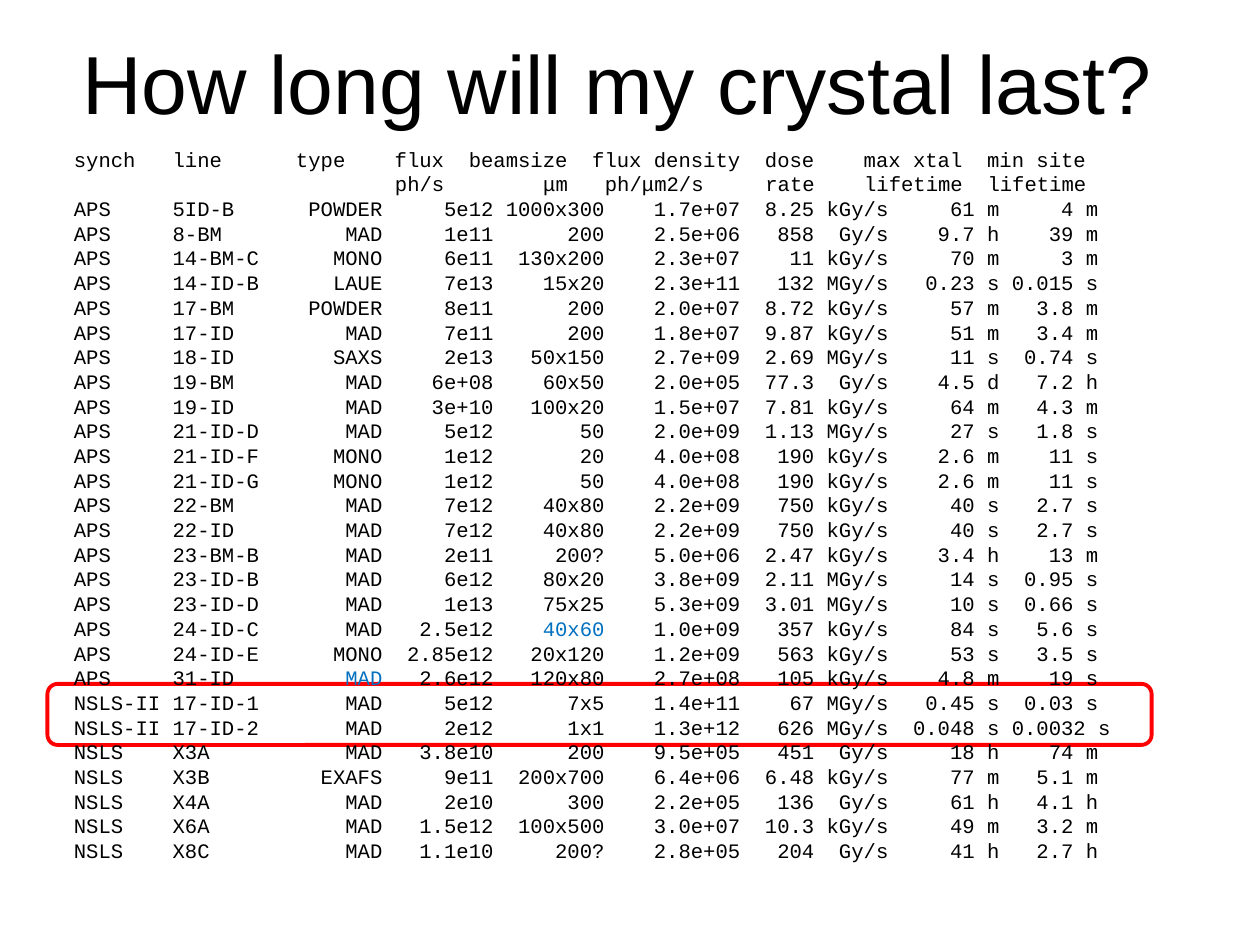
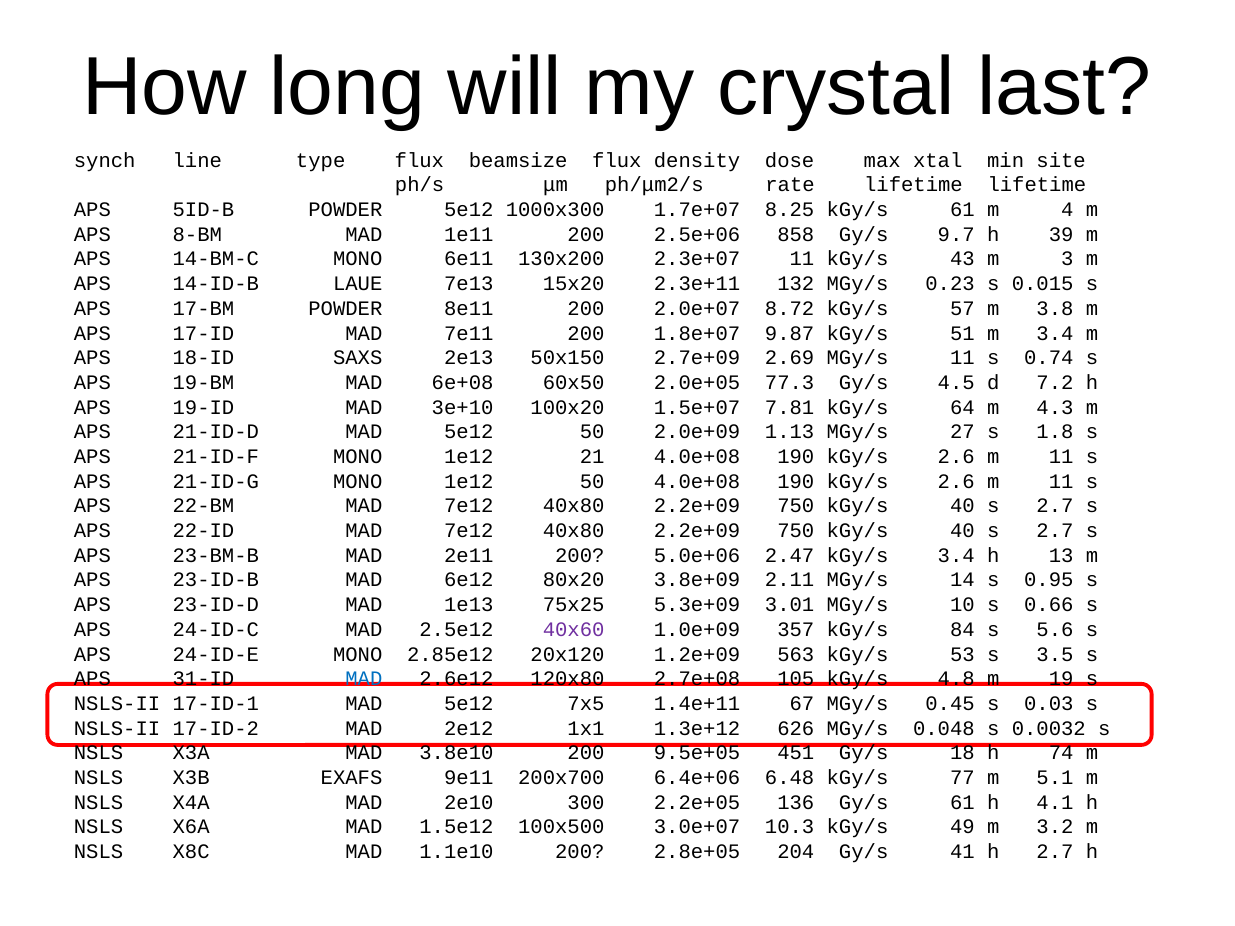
70: 70 -> 43 (962, 259)
20: 20 -> 21 (592, 457)
40x60 colour: blue -> purple (574, 630)
